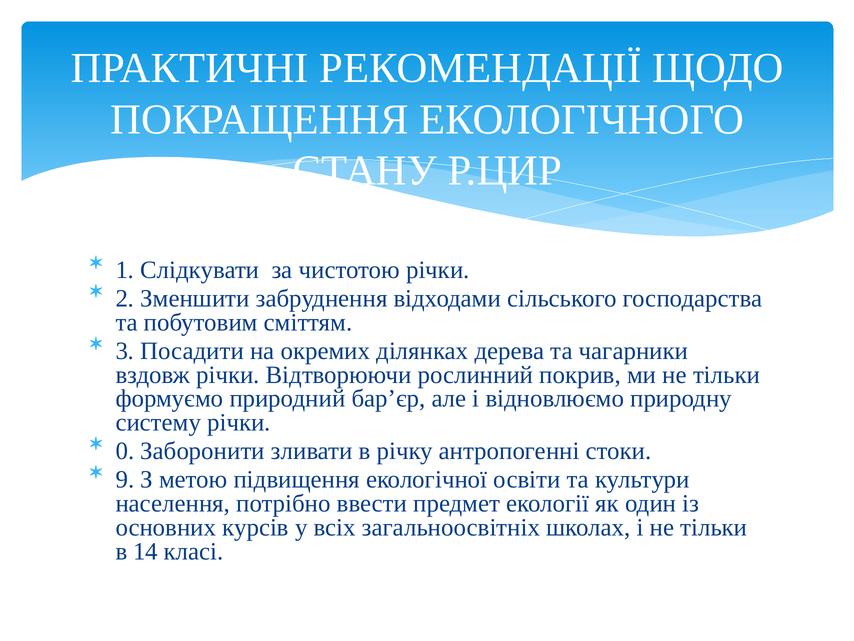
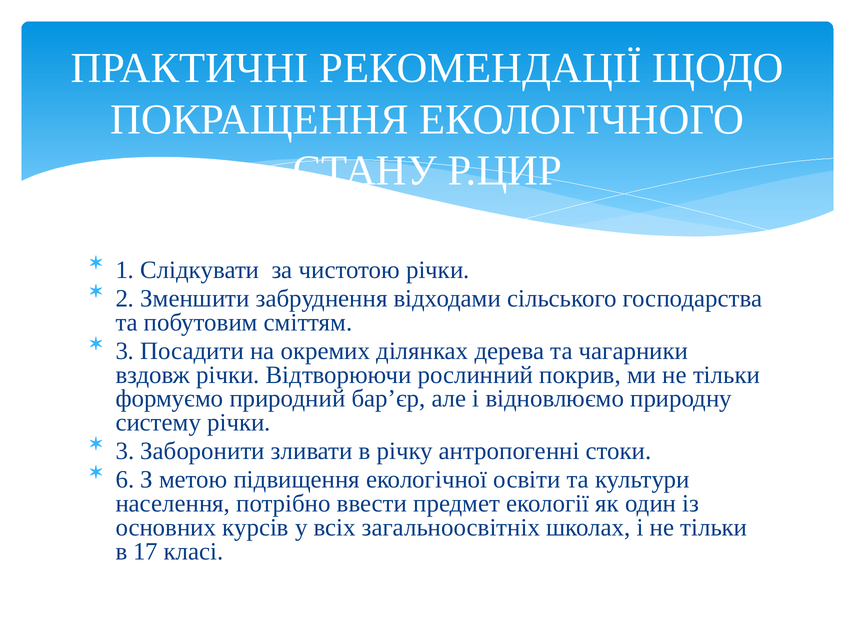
0: 0 -> 3 (125, 451)
9: 9 -> 6 (125, 479)
14: 14 -> 17 (146, 551)
